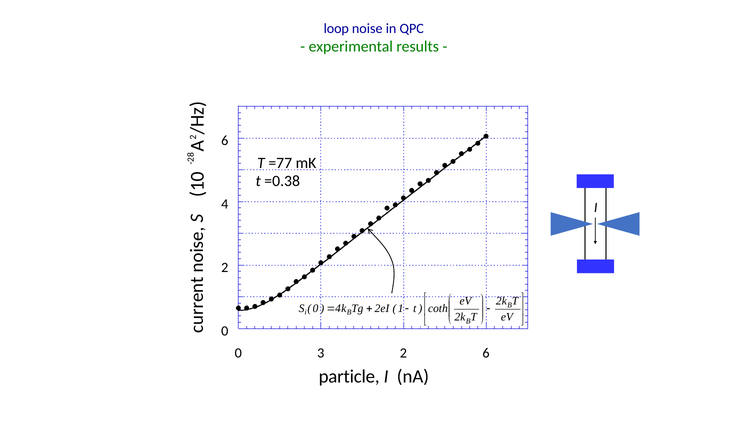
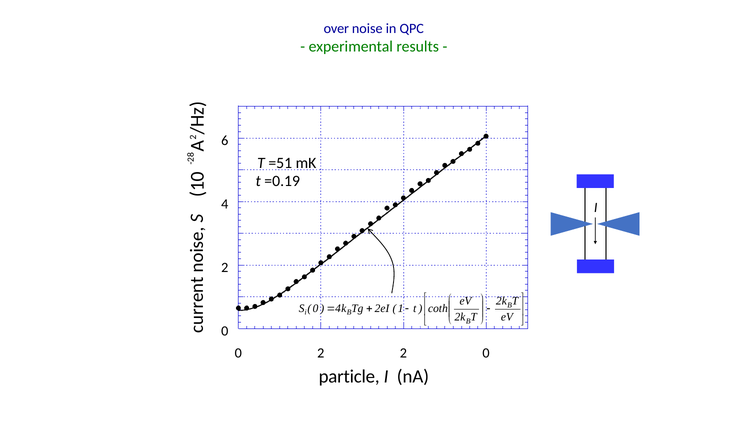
loop: loop -> over (336, 28)
=77: =77 -> =51 (280, 163)
=0.38: =0.38 -> =0.19 (282, 181)
3: 3 -> 2 (321, 353)
2 6: 6 -> 0 (486, 353)
